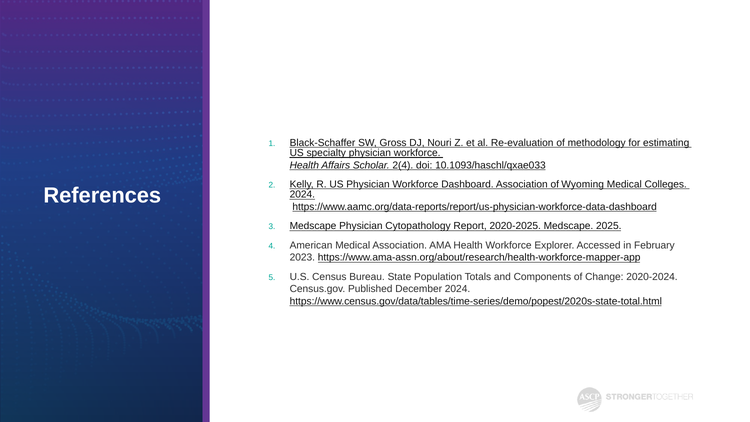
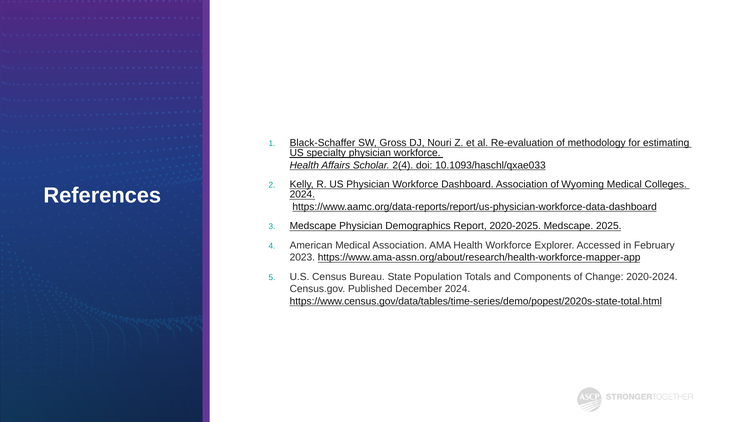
Cytopathology: Cytopathology -> Demographics (418, 226)
